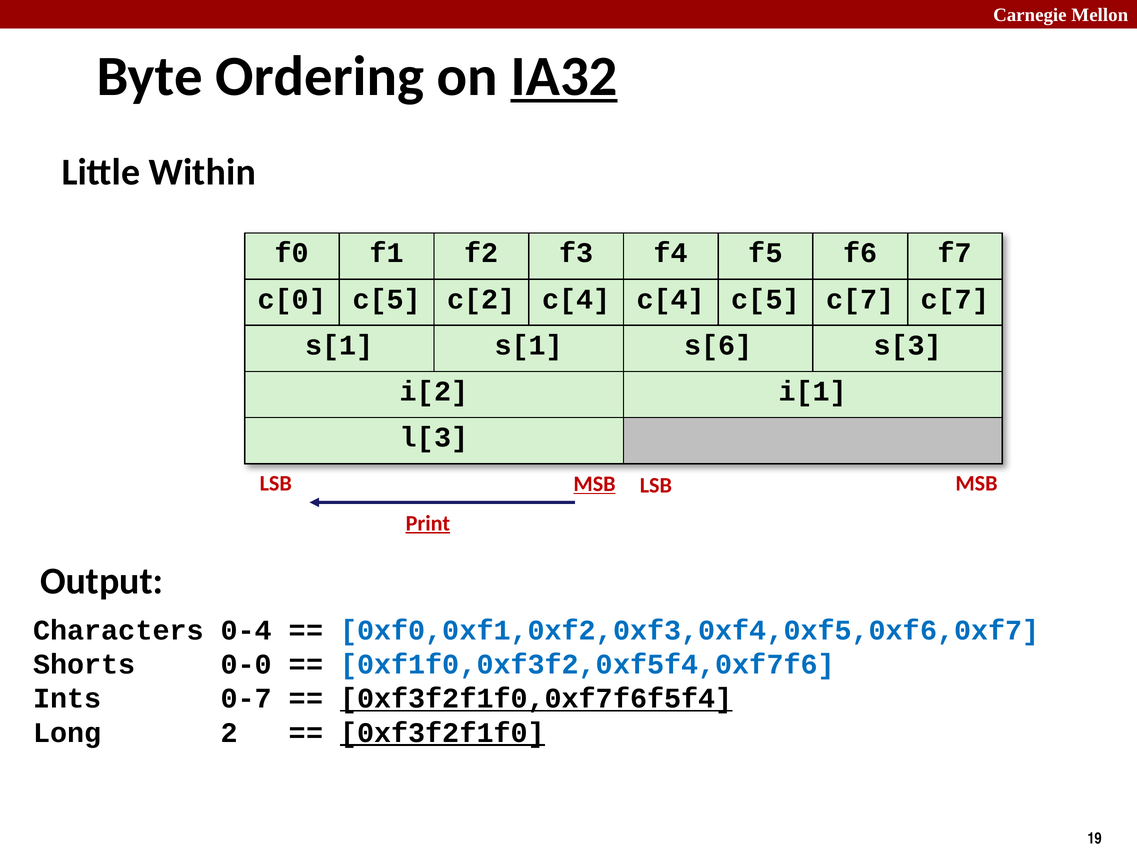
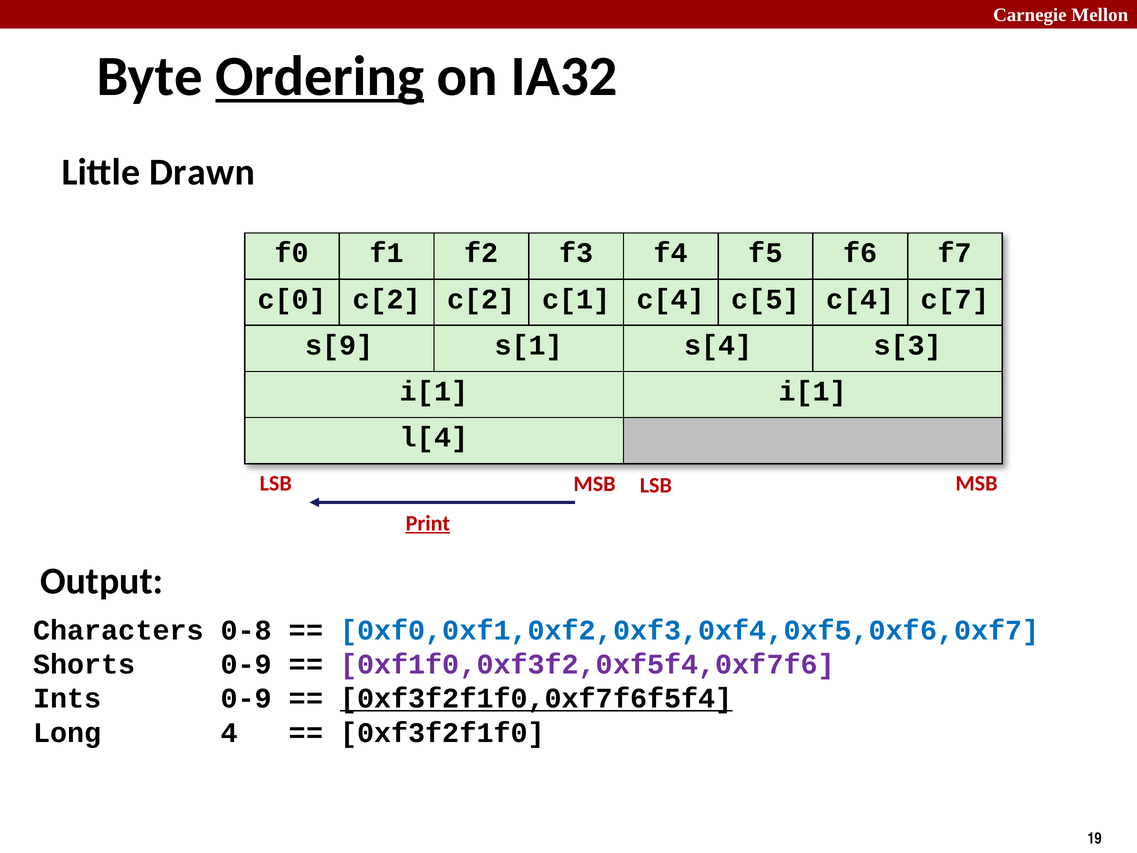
Ordering underline: none -> present (320, 76)
IA32 underline: present -> none (564, 76)
Within: Within -> Drawn (202, 172)
c[0 c[5: c[5 -> c[2 (387, 299)
c[2 c[4: c[4 -> c[1 (576, 299)
c[5 c[7: c[7 -> c[4 (860, 299)
s[1: s[1 -> s[9 (339, 345)
s[6: s[6 -> s[4 (718, 345)
i[2: i[2 -> i[1 (434, 391)
l[3: l[3 -> l[4 (434, 437)
MSB underline: present -> none (595, 484)
0-4: 0-4 -> 0-8 (246, 630)
Shorts 0-0: 0-0 -> 0-9 (246, 664)
0xf1f0,0xf3f2,0xf5f4,0xf7f6 colour: blue -> purple (587, 664)
Ints 0-7: 0-7 -> 0-9 (246, 698)
2: 2 -> 4 (229, 732)
0xf3f2f1f0 underline: present -> none (442, 732)
